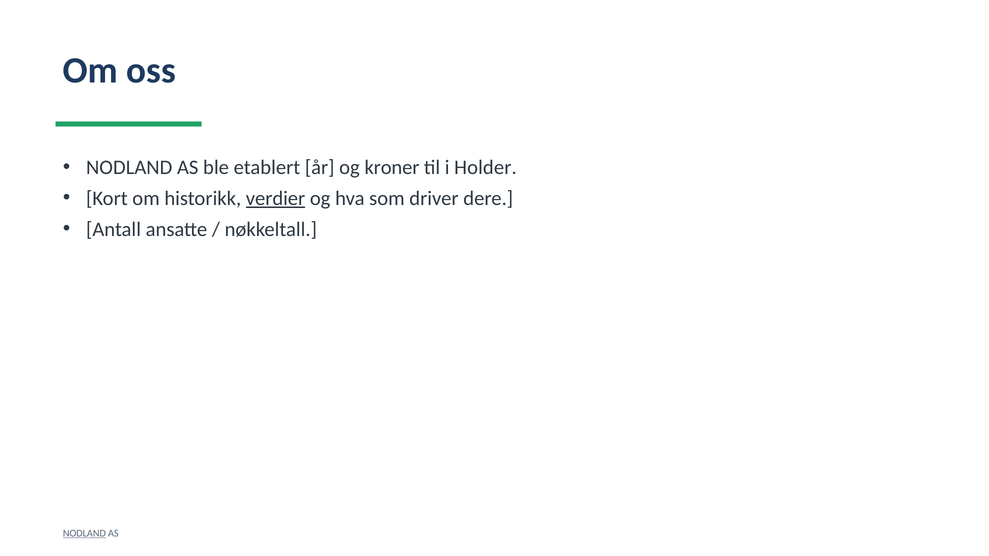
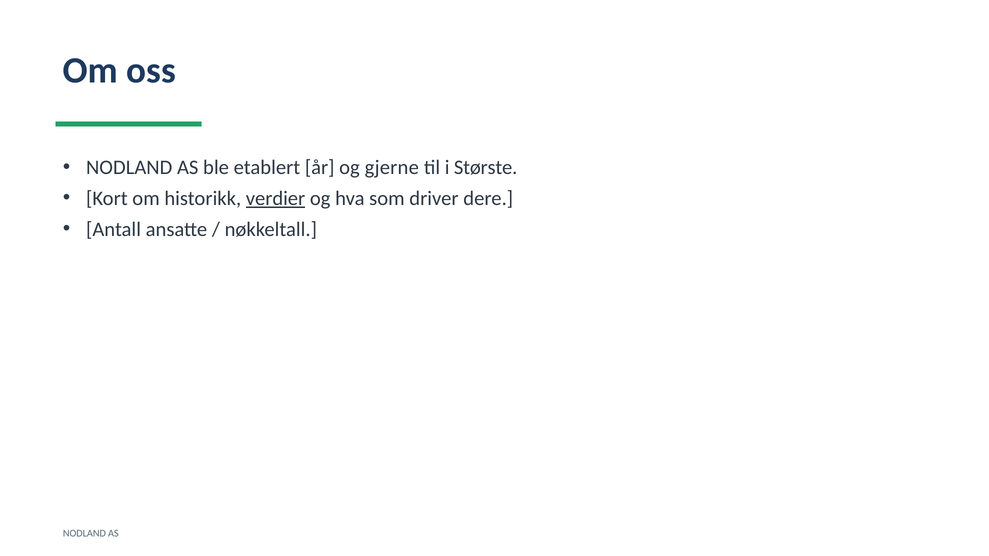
kroner: kroner -> gjerne (392, 168)
Holder: Holder -> Største (486, 168)
NODLAND underline: present -> none (84, 534)
